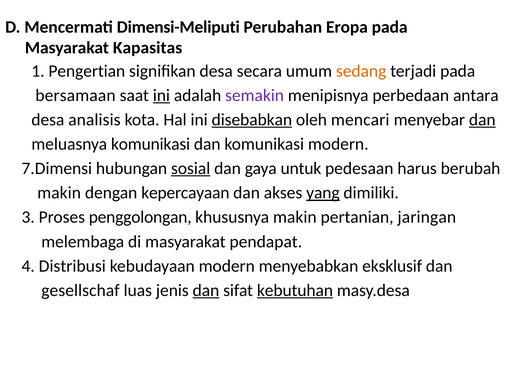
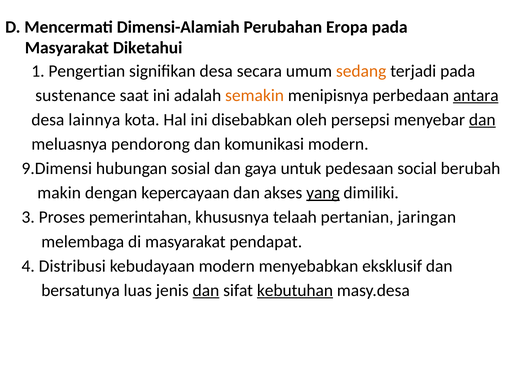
Dimensi-Meliputi: Dimensi-Meliputi -> Dimensi-Alamiah (178, 27)
Kapasitas: Kapasitas -> Diketahui (148, 48)
bersamaan: bersamaan -> sustenance (76, 95)
ini underline: present -> none (161, 95)
semakin colour: purple -> orange (255, 95)
antara underline: none -> present (476, 95)
analisis: analisis -> lainnya (94, 120)
disebabkan underline: present -> none (252, 120)
mencari: mencari -> persepsi (360, 120)
meluasnya komunikasi: komunikasi -> pendorong (150, 144)
7.Dimensi: 7.Dimensi -> 9.Dimensi (57, 169)
sosial underline: present -> none (191, 169)
harus: harus -> social (417, 169)
penggolongan: penggolongan -> pemerintahan (140, 217)
khususnya makin: makin -> telaah (295, 217)
gesellschaf: gesellschaf -> bersatunya (81, 291)
